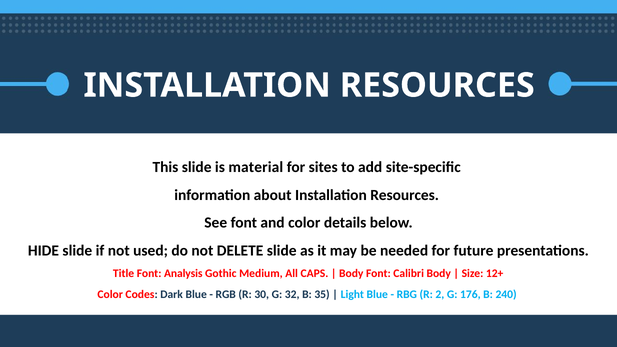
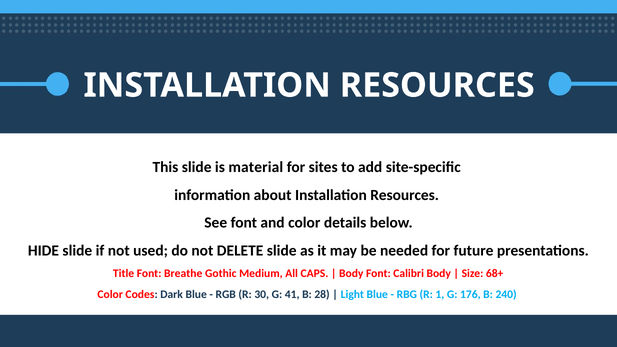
Analysis: Analysis -> Breathe (183, 274)
12+: 12+ -> 68+ (495, 274)
32: 32 -> 41 (292, 294)
35: 35 -> 28 (322, 294)
2: 2 -> 1 (440, 294)
